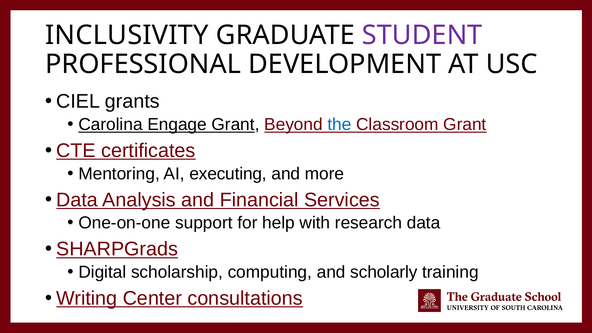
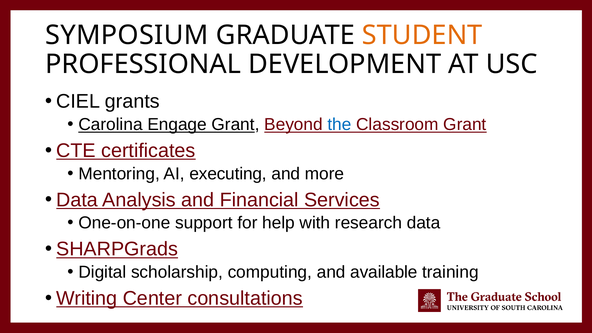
INCLUSIVITY: INCLUSIVITY -> SYMPOSIUM (127, 35)
STUDENT colour: purple -> orange (422, 35)
scholarly: scholarly -> available (384, 272)
